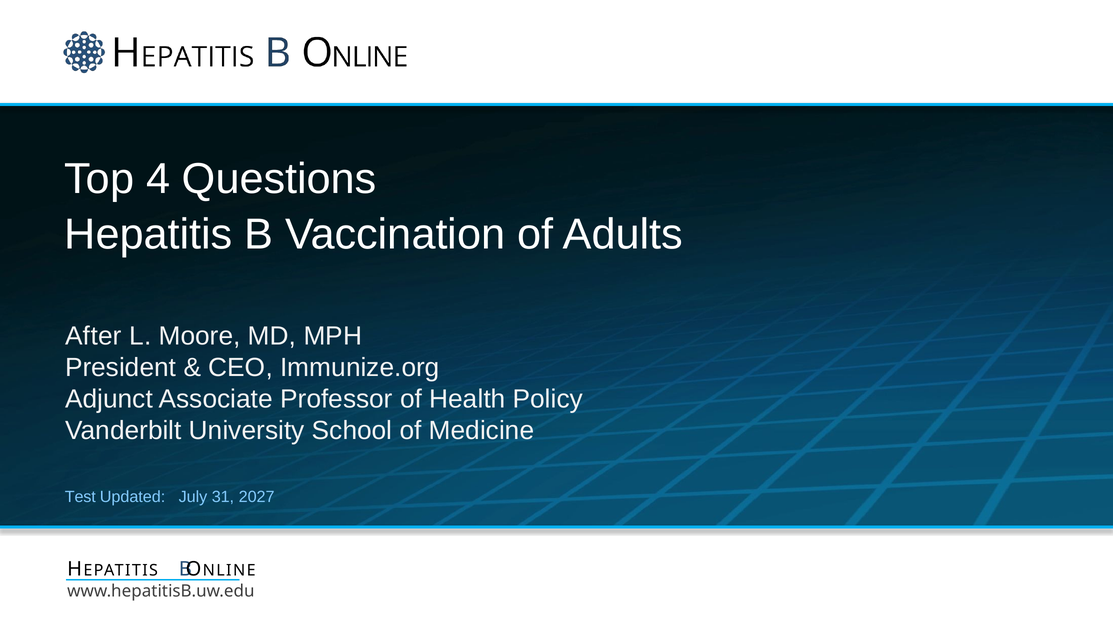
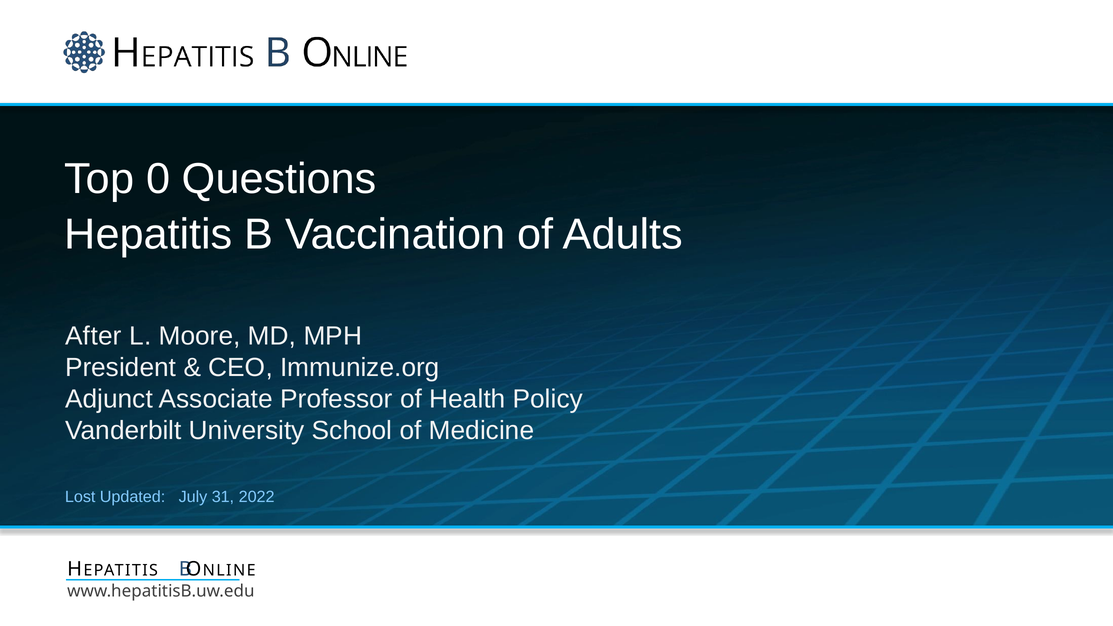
4: 4 -> 0 (158, 179)
Test: Test -> Lost (80, 497)
2027: 2027 -> 2022 (257, 497)
